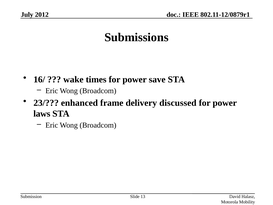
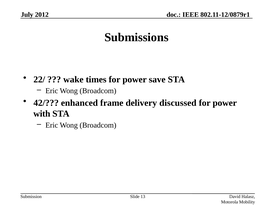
16/: 16/ -> 22/ (39, 79)
23/: 23/ -> 42/ (46, 103)
laws: laws -> with (42, 114)
